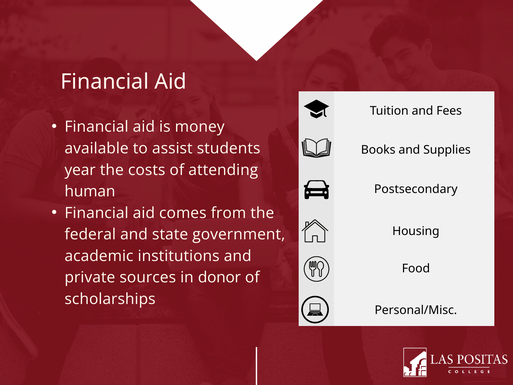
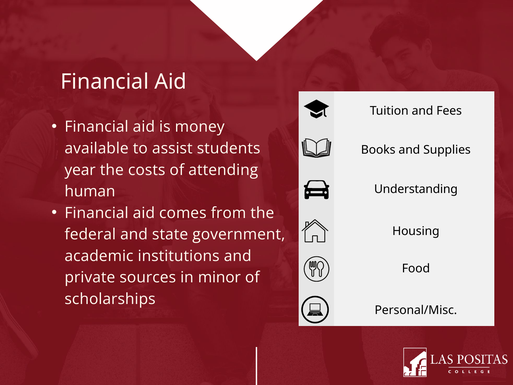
Postsecondary: Postsecondary -> Understanding (416, 189)
donor: donor -> minor (219, 277)
